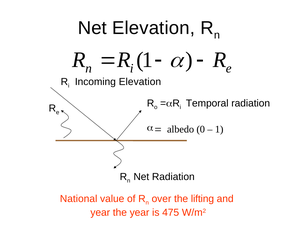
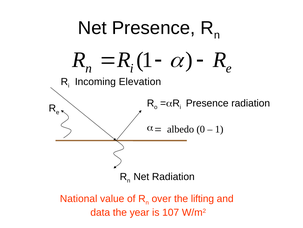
Net Elevation: Elevation -> Presence (154, 28)
Temporal: Temporal -> Presence (207, 103)
year: year -> data (100, 212)
475: 475 -> 107 (171, 212)
